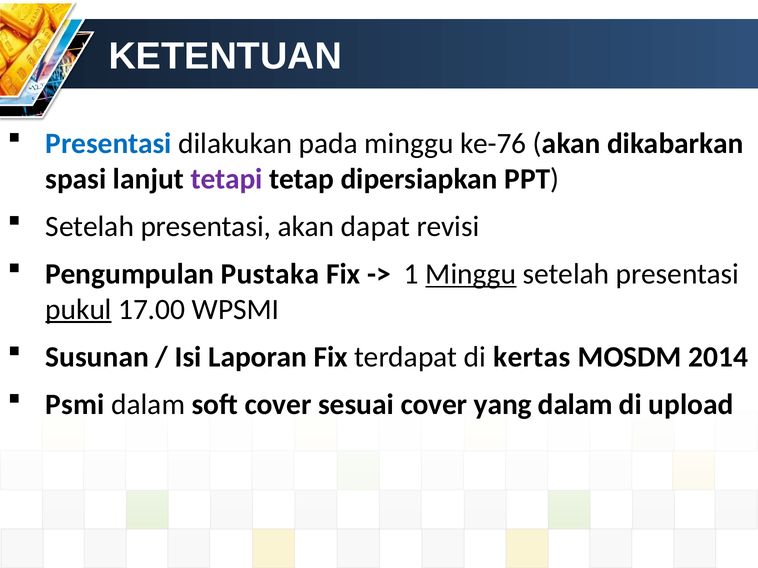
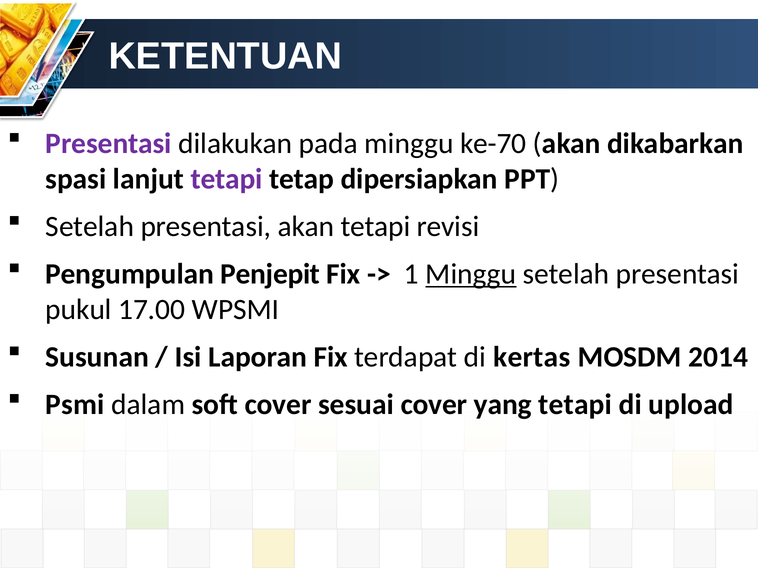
Presentasi colour: blue -> purple (109, 144)
ke-76: ke-76 -> ke-70 (493, 144)
akan dapat: dapat -> tetapi (376, 227)
Pustaka: Pustaka -> Penjepit (270, 274)
pukul underline: present -> none (79, 310)
yang dalam: dalam -> tetapi (575, 405)
